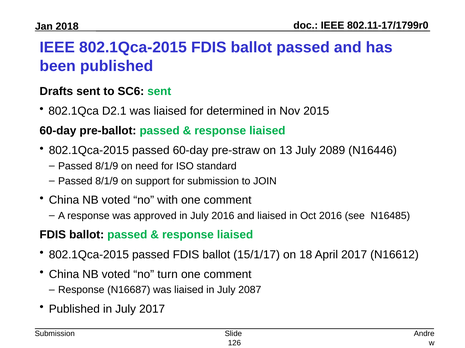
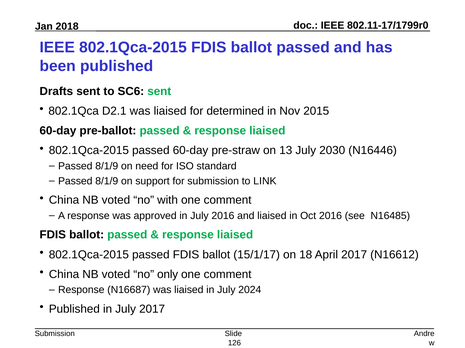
2089: 2089 -> 2030 (332, 151)
JOIN: JOIN -> LINK (265, 181)
turn: turn -> only (168, 275)
2087: 2087 -> 2024 (250, 290)
